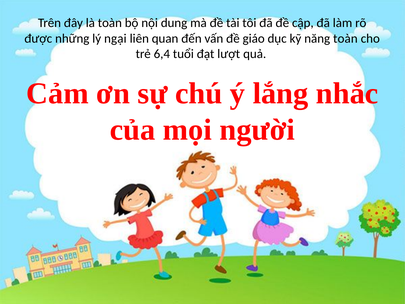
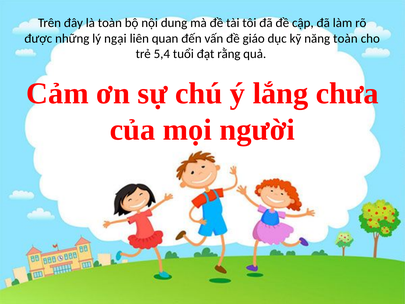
6,4: 6,4 -> 5,4 (162, 54)
lượt: lượt -> rằng (229, 54)
nhắc: nhắc -> chưa (347, 93)
